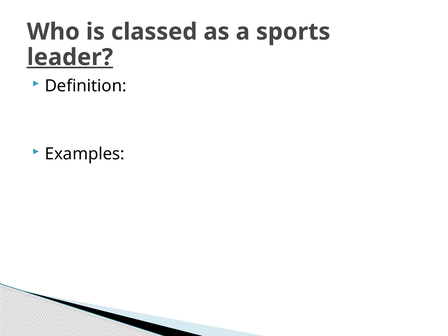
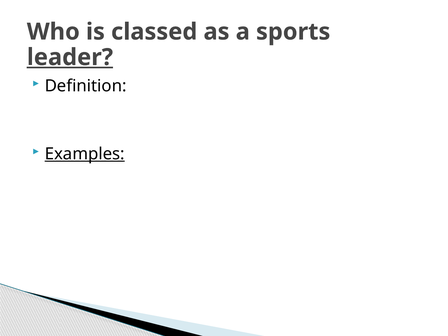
Examples underline: none -> present (85, 154)
